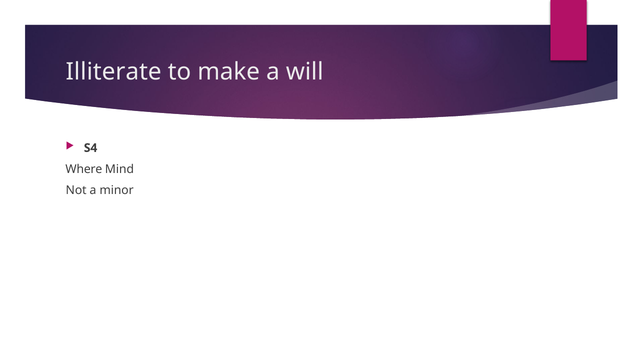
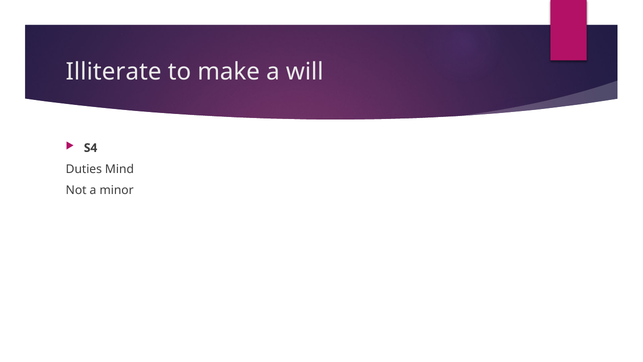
Where: Where -> Duties (84, 169)
